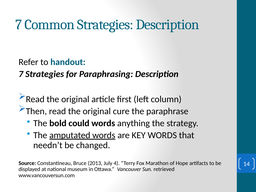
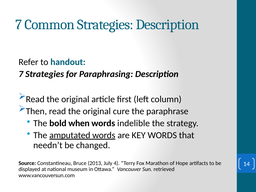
could: could -> when (79, 123)
anything: anything -> indelible (134, 123)
